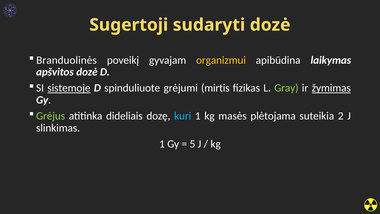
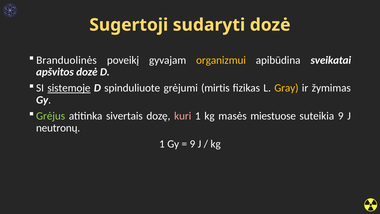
laikymas: laikymas -> sveikatai (331, 60)
Gray colour: light green -> yellow (286, 88)
žymimas underline: present -> none (331, 88)
dideliais: dideliais -> sivertais (124, 116)
kuri colour: light blue -> pink (183, 116)
plėtojama: plėtojama -> miestuose (273, 116)
suteikia 2: 2 -> 9 (341, 116)
slinkimas: slinkimas -> neutronų (58, 128)
5: 5 -> 9 (192, 144)
